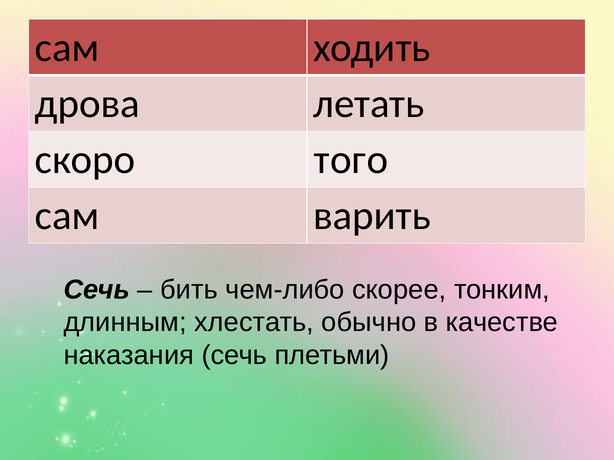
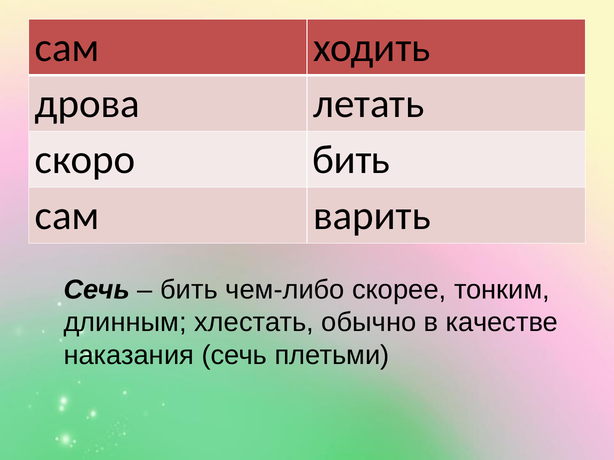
скоро того: того -> бить (351, 160)
